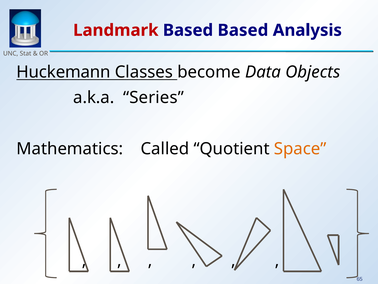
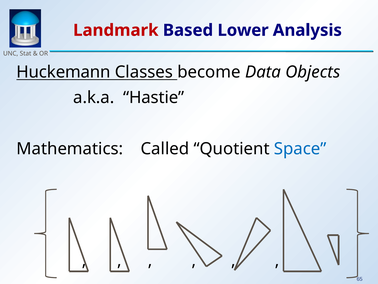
Based Based: Based -> Lower (243, 30)
Series: Series -> Hastie (154, 97)
Space colour: orange -> blue (300, 148)
